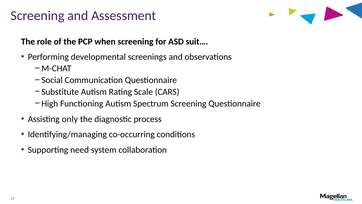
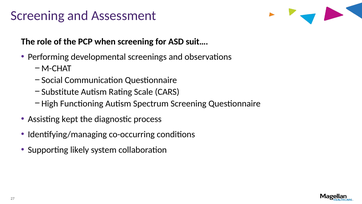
only: only -> kept (70, 119)
need: need -> likely (80, 150)
